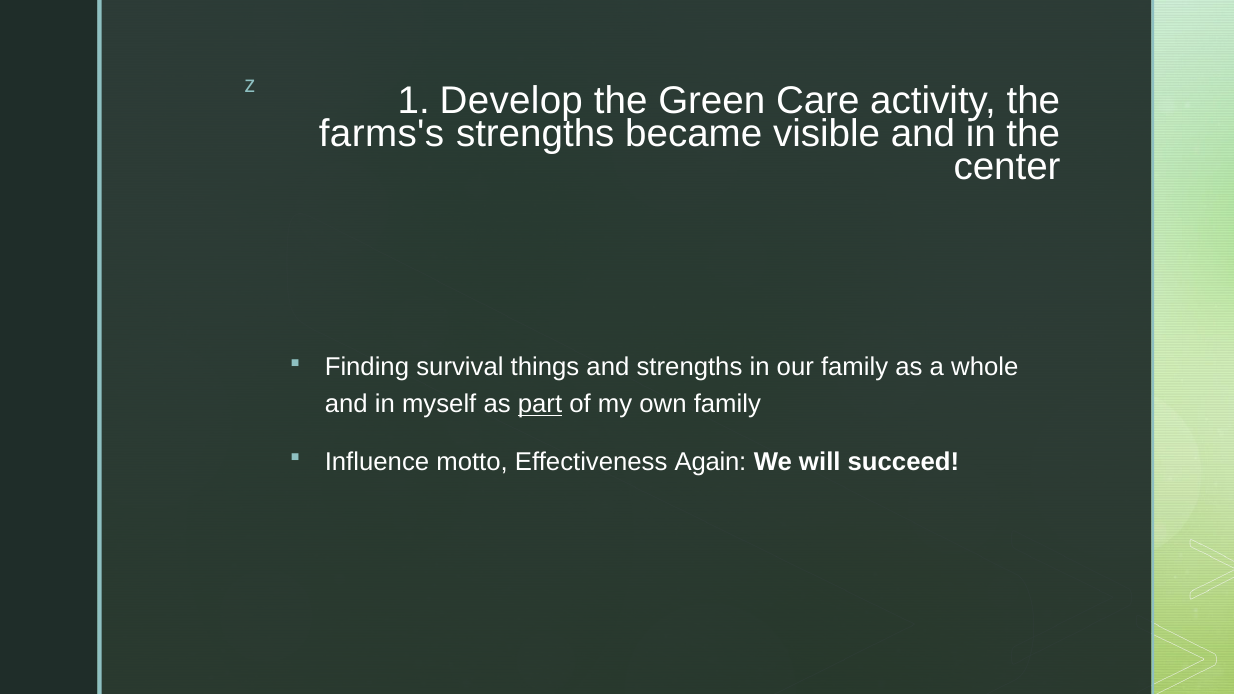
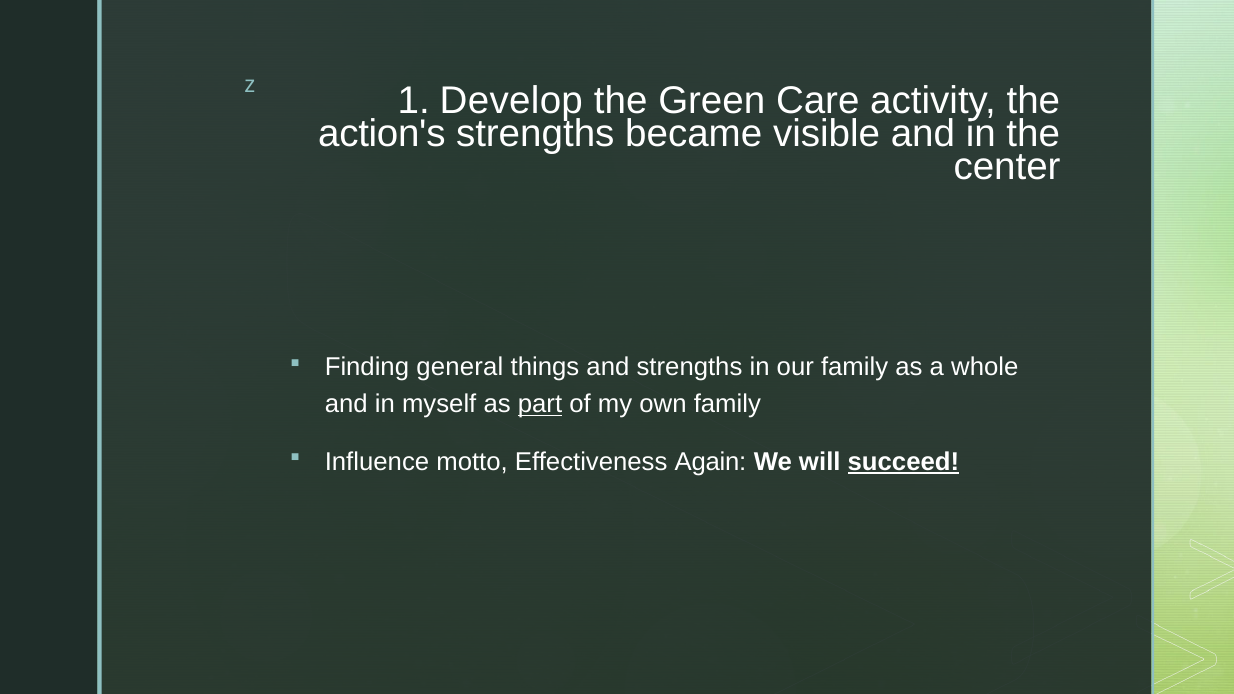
farms's: farms's -> action's (382, 134)
survival: survival -> general (460, 368)
succeed underline: none -> present (903, 462)
